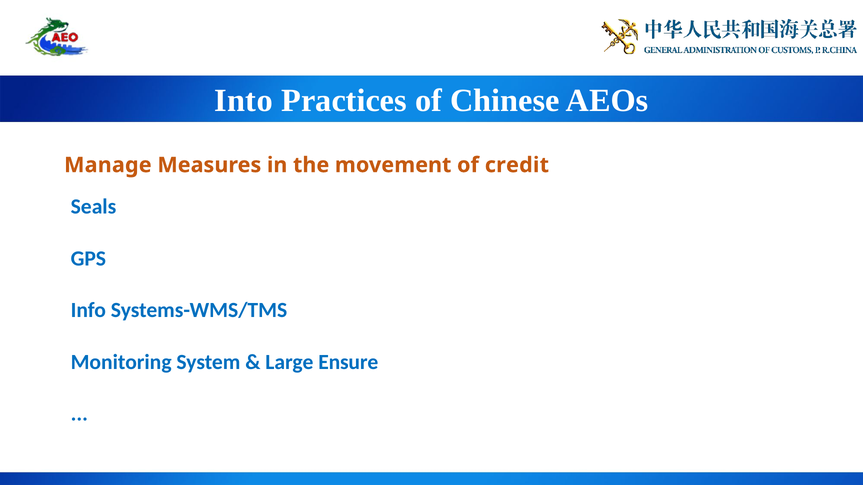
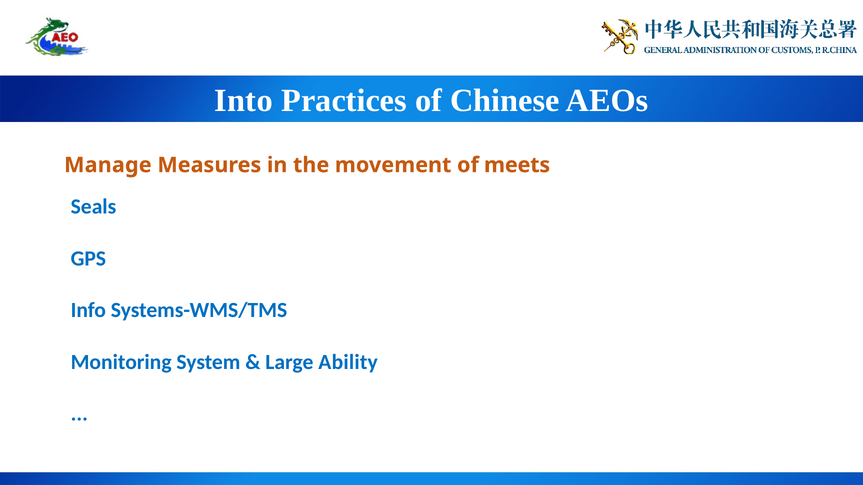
credit: credit -> meets (517, 165)
Ensure: Ensure -> Ability (348, 362)
